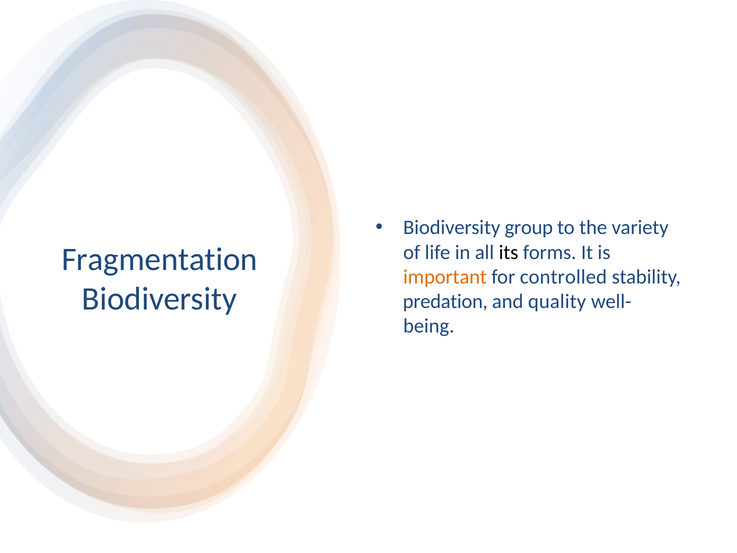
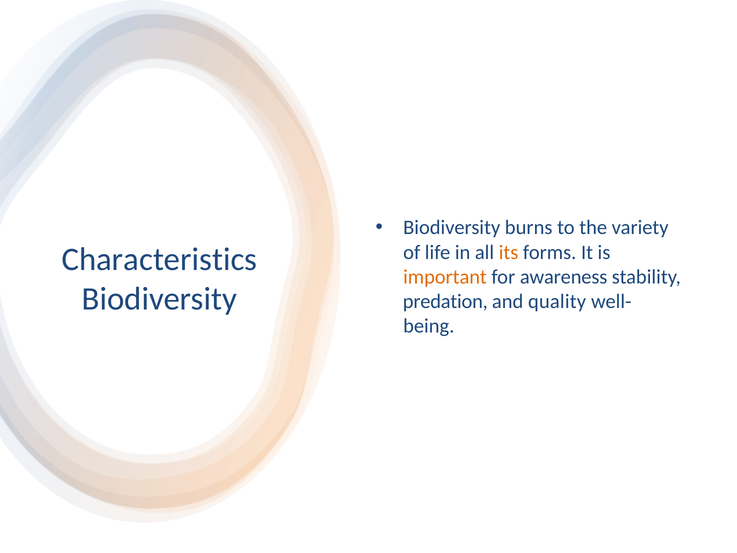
group: group -> burns (529, 228)
its colour: black -> orange (509, 252)
Fragmentation: Fragmentation -> Characteristics (159, 259)
controlled: controlled -> awareness (564, 277)
